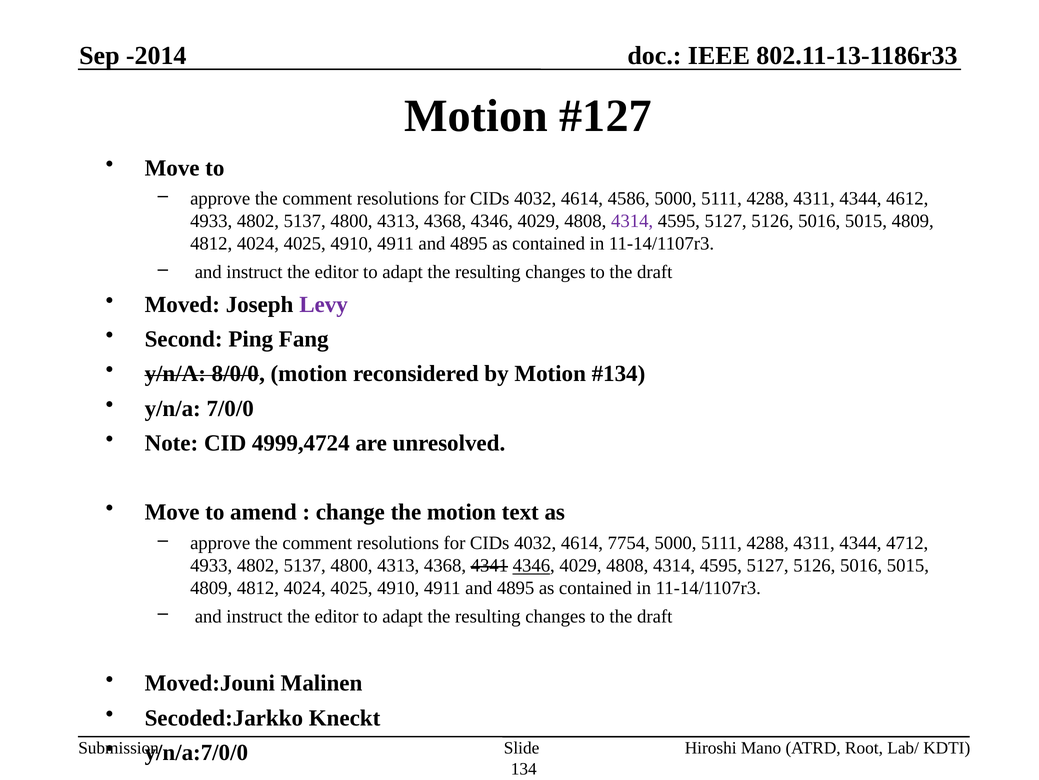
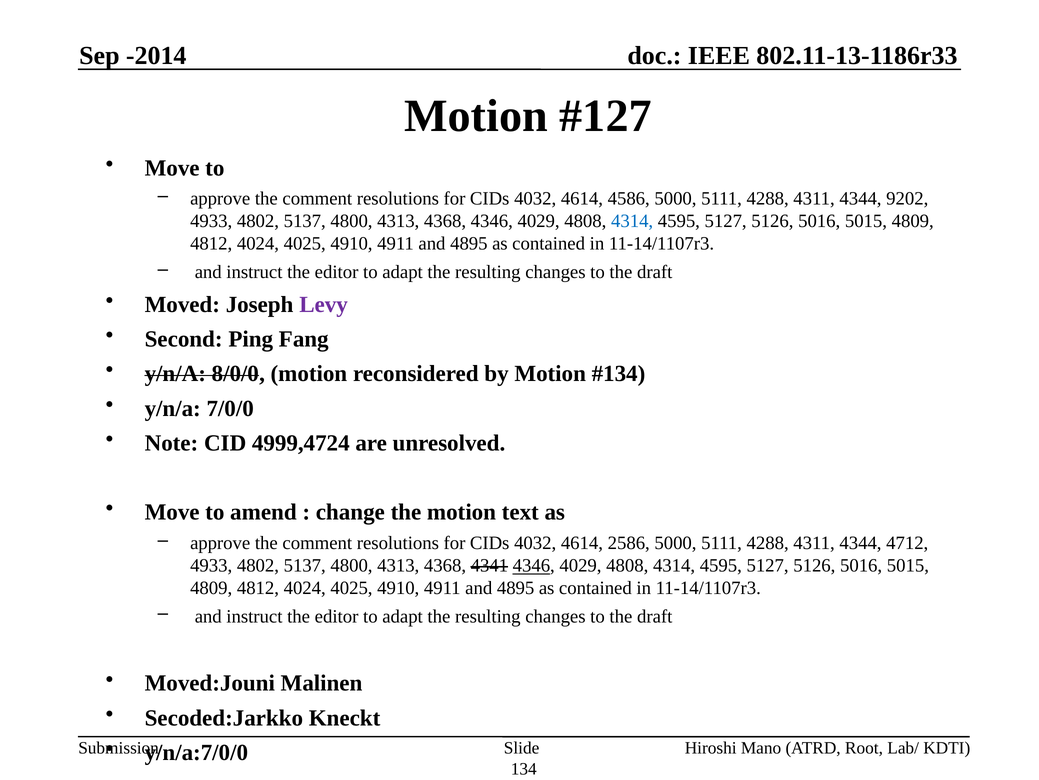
4612: 4612 -> 9202 (907, 198)
4314 colour: purple -> blue (632, 221)
7754: 7754 -> 2586 (629, 542)
